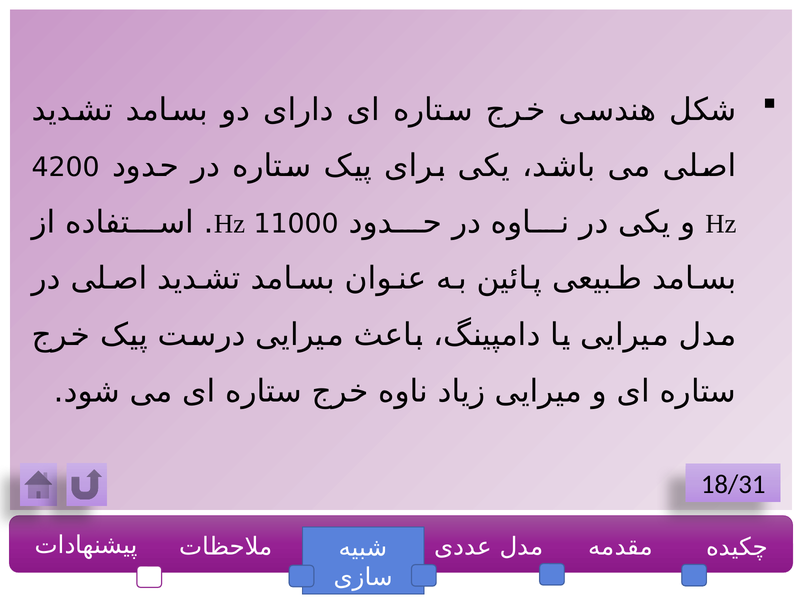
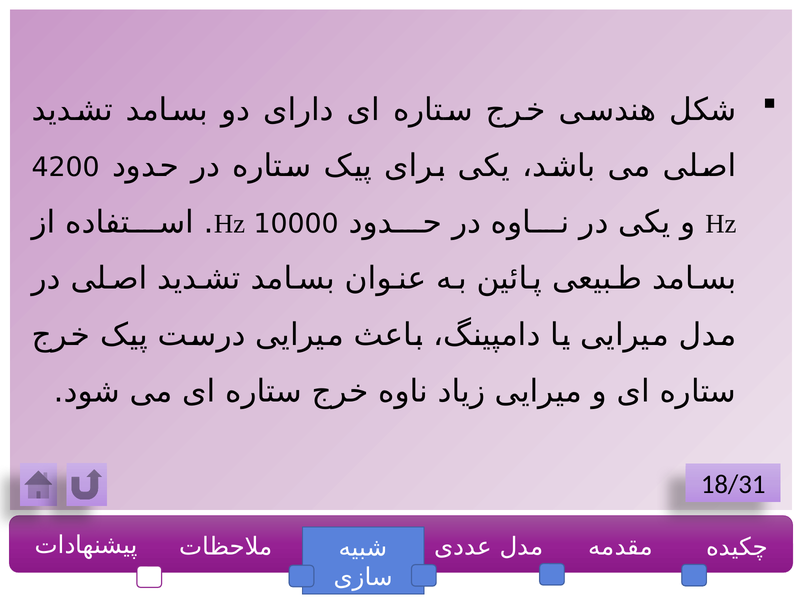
11000: 11000 -> 10000 (296, 224)
